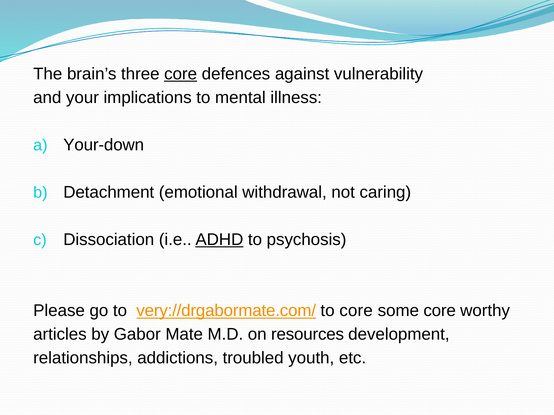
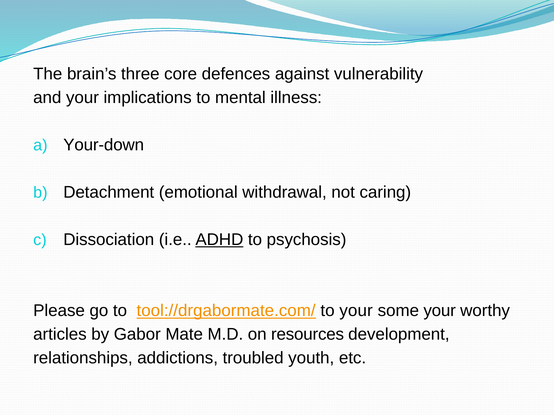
core underline: present -> none (181, 74)
very://drgabormate.com/: very://drgabormate.com/ -> tool://drgabormate.com/ (226, 311)
to core: core -> your (356, 311)
some core: core -> your (440, 311)
